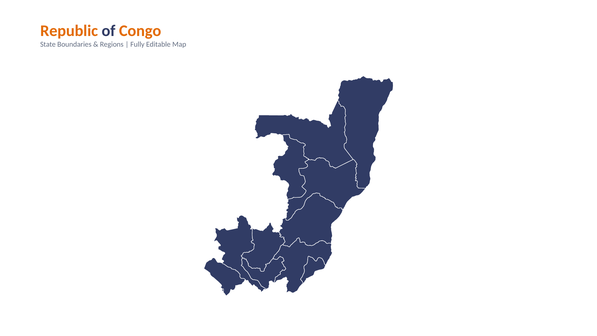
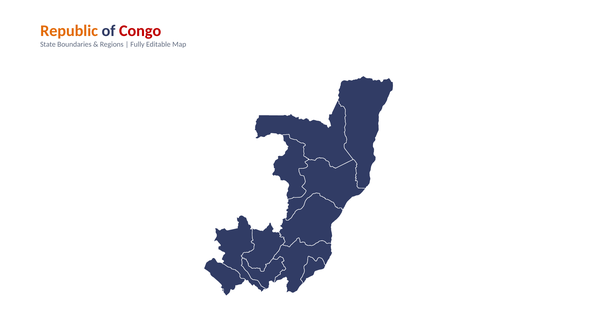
Congo colour: orange -> red (140, 31)
